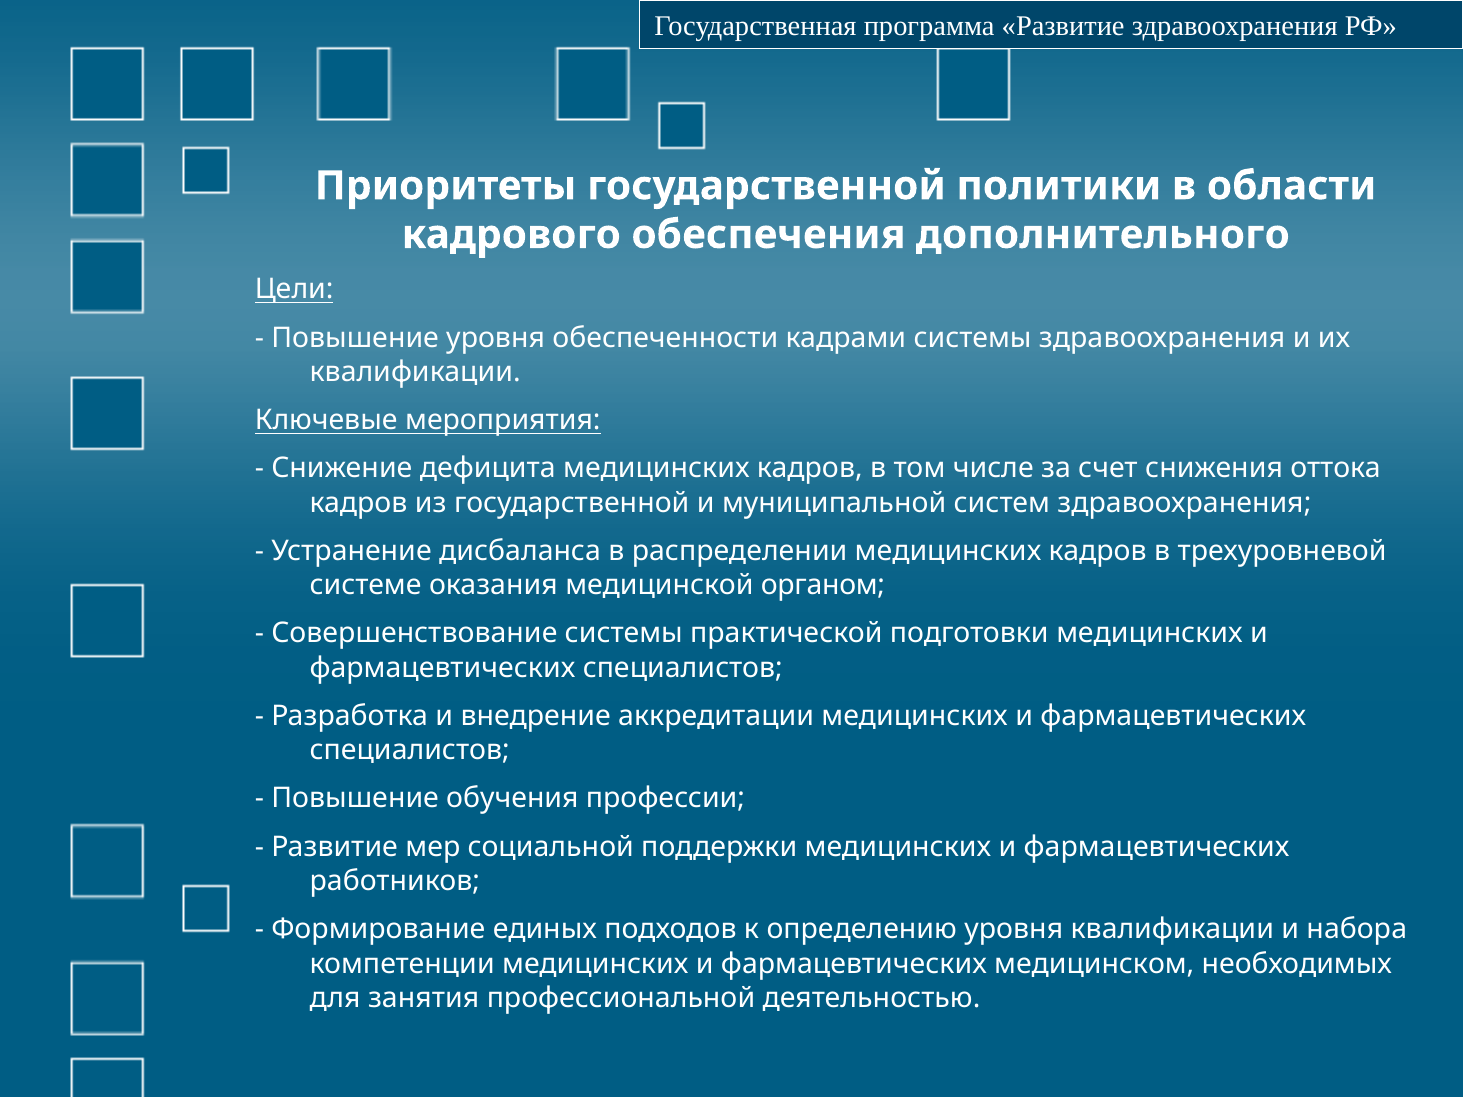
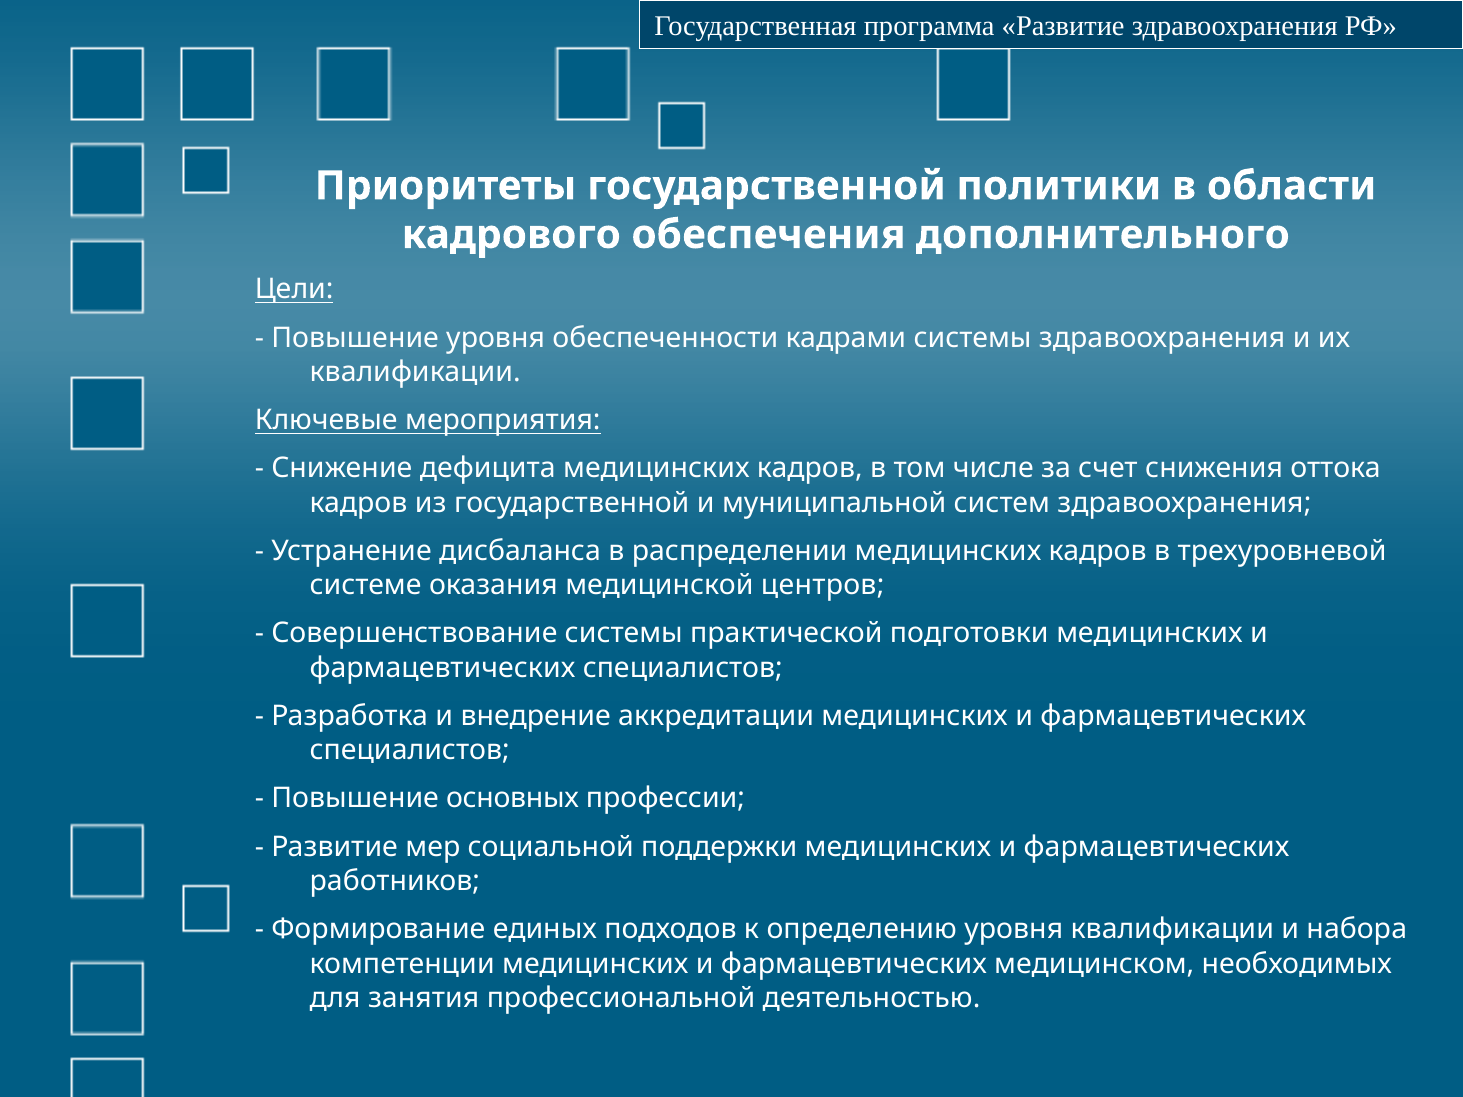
органом: органом -> центров (823, 585)
обучения: обучения -> основных (513, 799)
